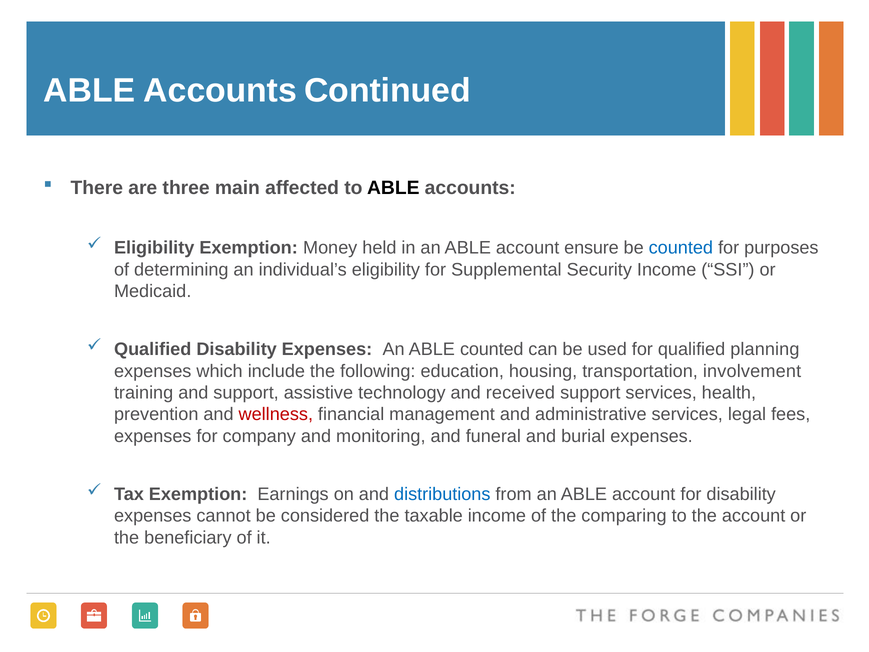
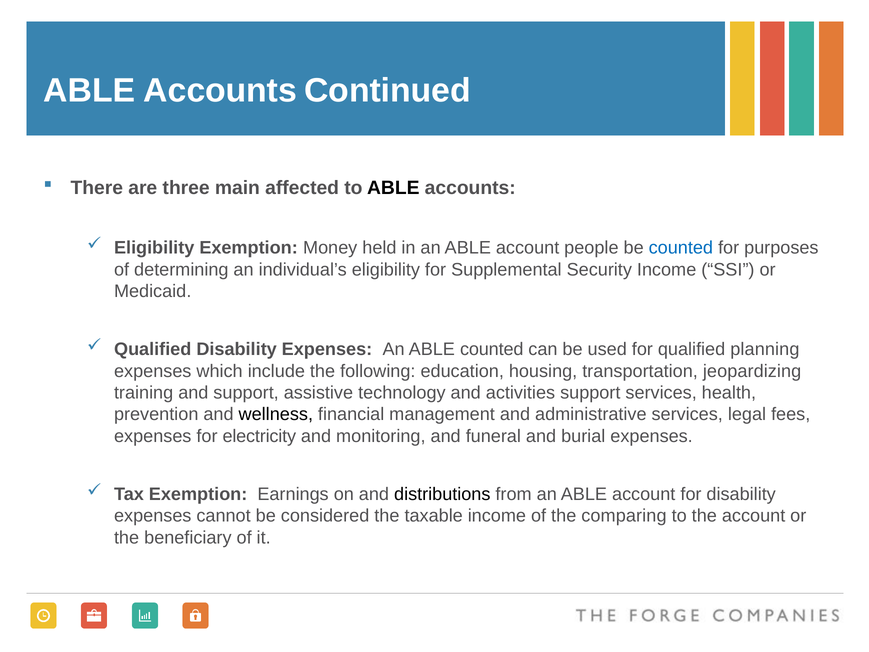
ensure: ensure -> people (591, 248)
involvement: involvement -> jeopardizing (752, 371)
received: received -> activities (520, 393)
wellness colour: red -> black (276, 414)
company: company -> electricity (259, 436)
distributions colour: blue -> black (442, 494)
